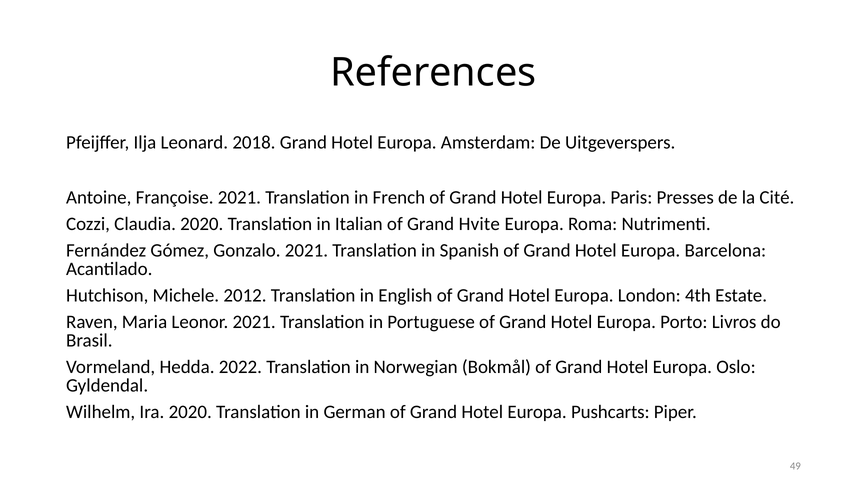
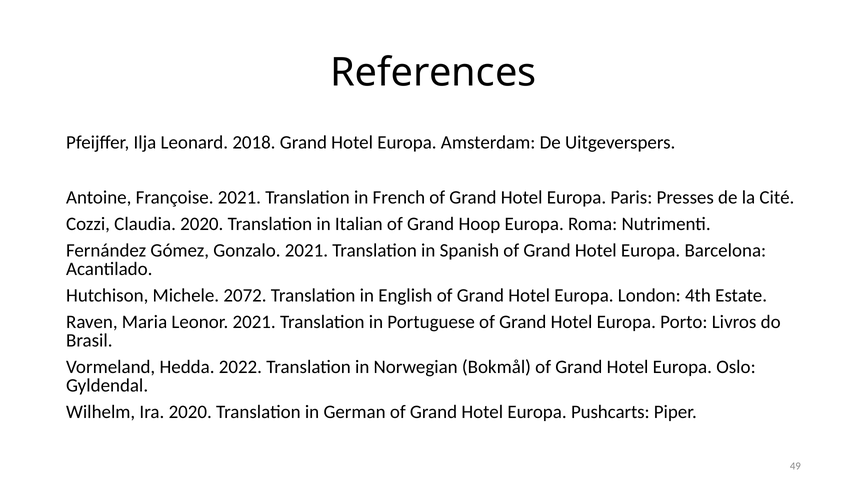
Hvite: Hvite -> Hoop (479, 224)
2012: 2012 -> 2072 (245, 295)
